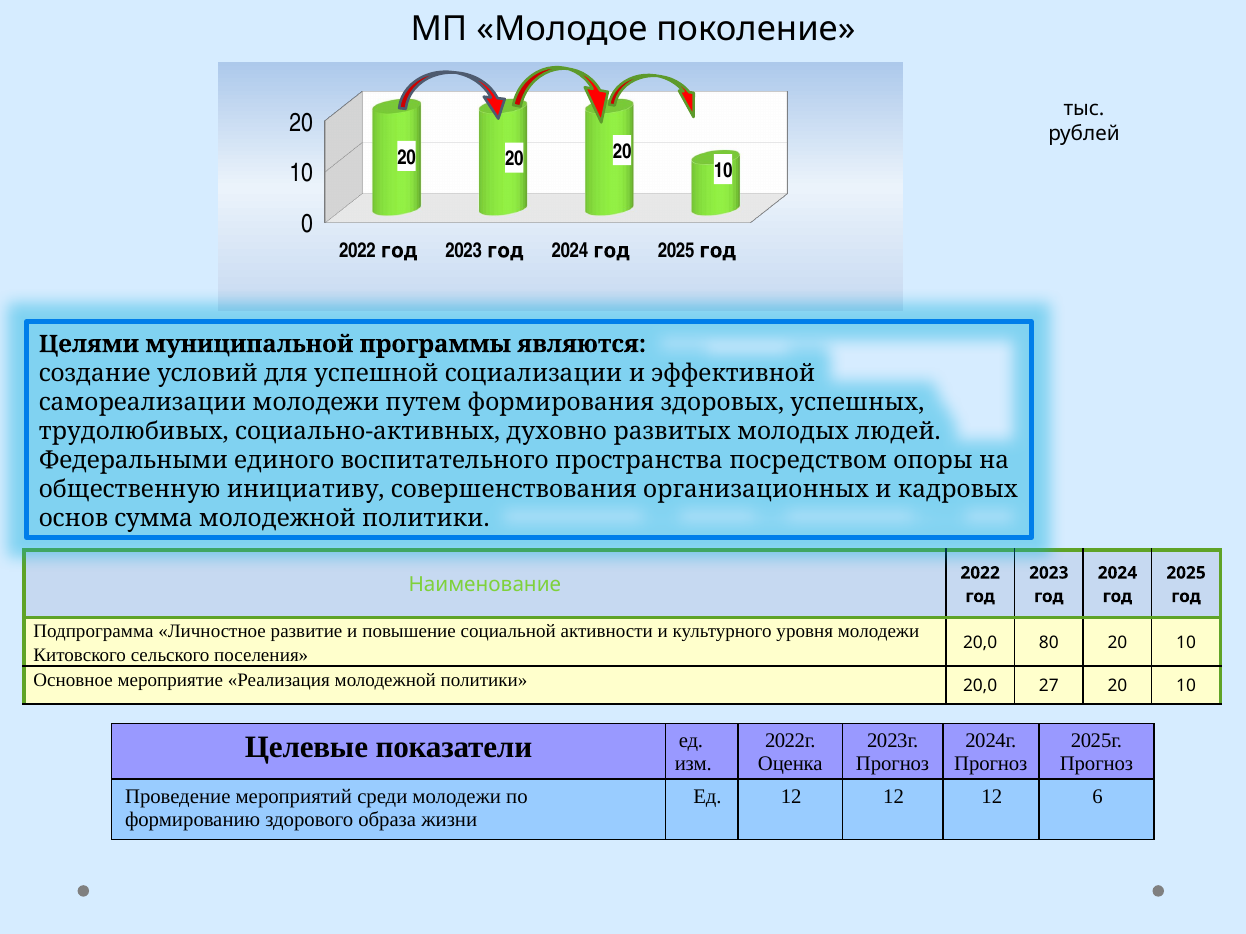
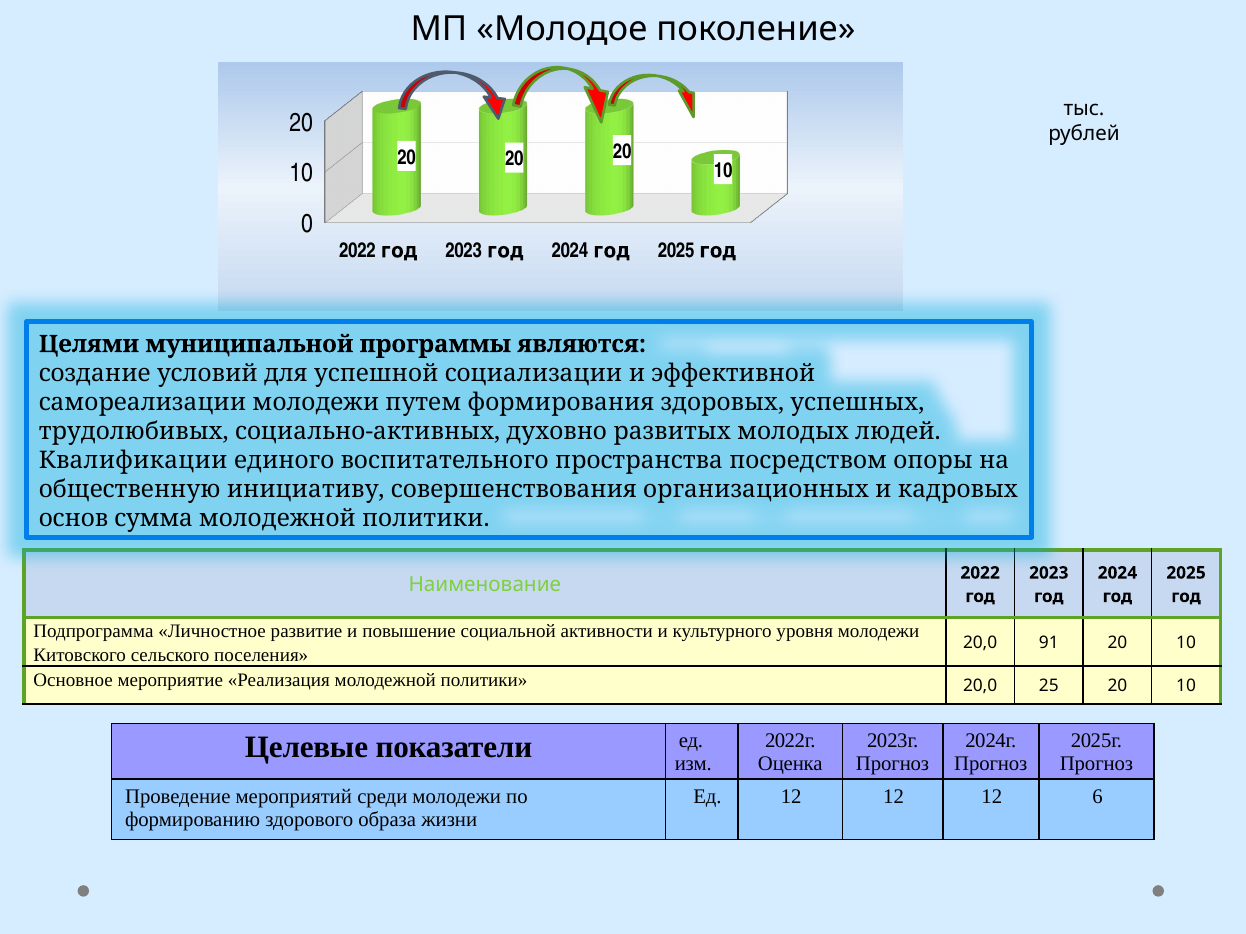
Федеральными: Федеральными -> Квалификации (133, 461)
80: 80 -> 91 (1049, 643)
27: 27 -> 25 (1049, 686)
